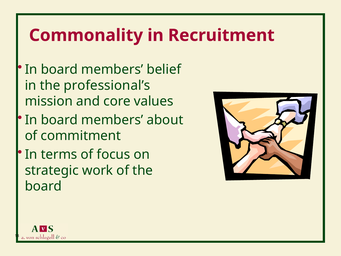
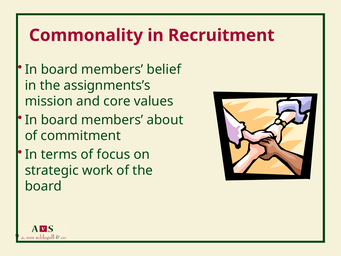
professional’s: professional’s -> assignments’s (107, 85)
